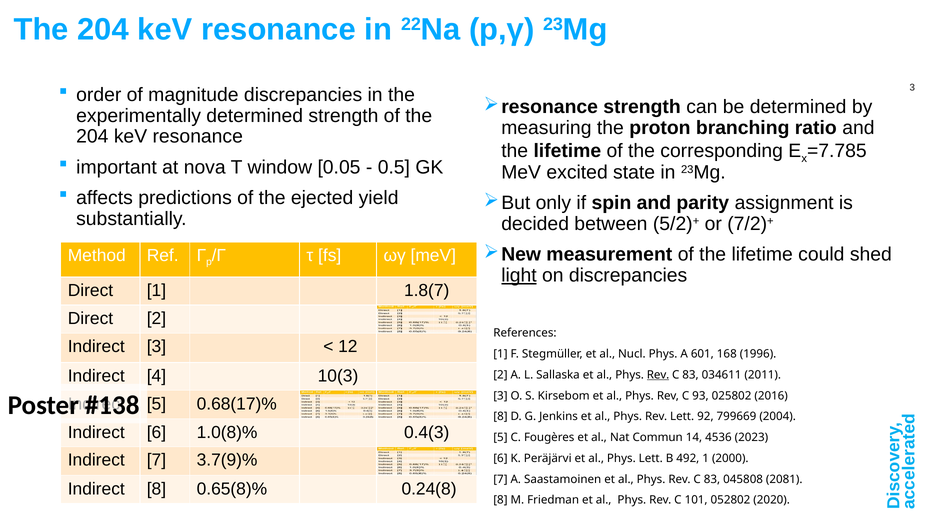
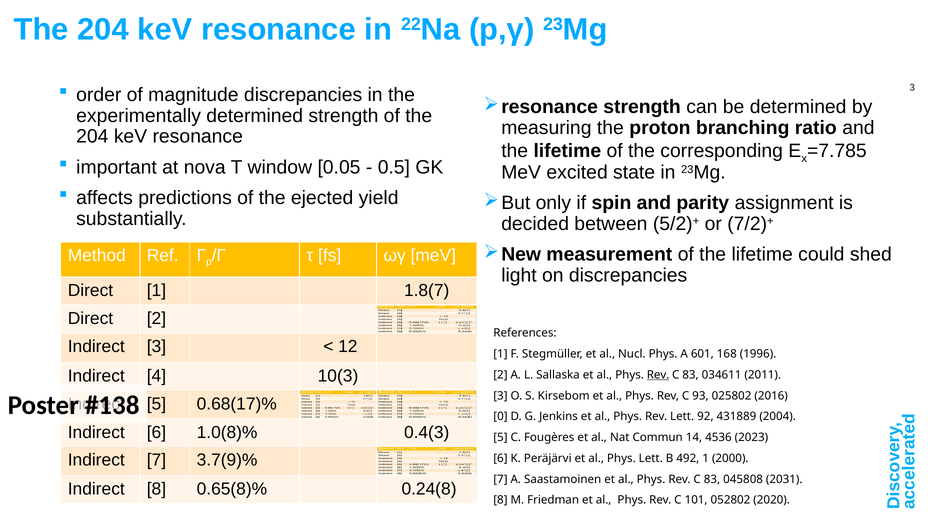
light underline: present -> none (519, 275)
8: 8 -> 0 (500, 417)
799669: 799669 -> 431889 (736, 417)
2081: 2081 -> 2031 (784, 479)
